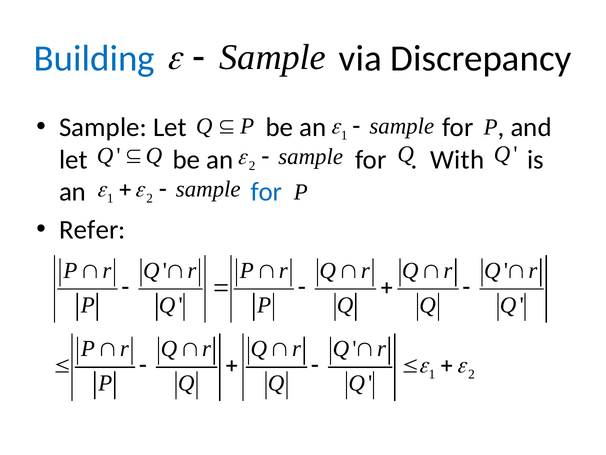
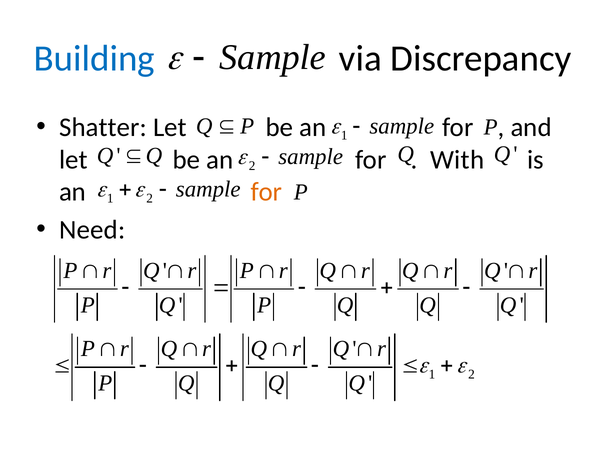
Sample: Sample -> Shatter (103, 127)
for colour: blue -> orange (266, 192)
Refer: Refer -> Need (92, 230)
